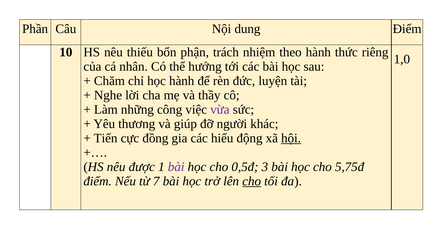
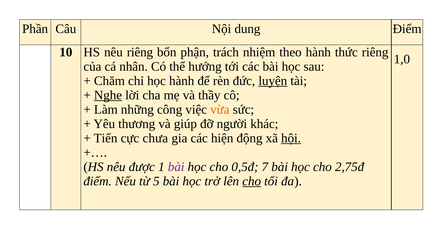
nêu thiếu: thiếu -> riêng (140, 52)
luyện underline: none -> present (273, 81)
Nghe underline: none -> present (108, 95)
vừa colour: purple -> orange (220, 110)
đồng: đồng -> chưa (155, 138)
hiểu: hiểu -> hiện (222, 138)
3: 3 -> 7 (265, 167)
5,75đ: 5,75đ -> 2,75đ (350, 167)
7: 7 -> 5 (156, 181)
